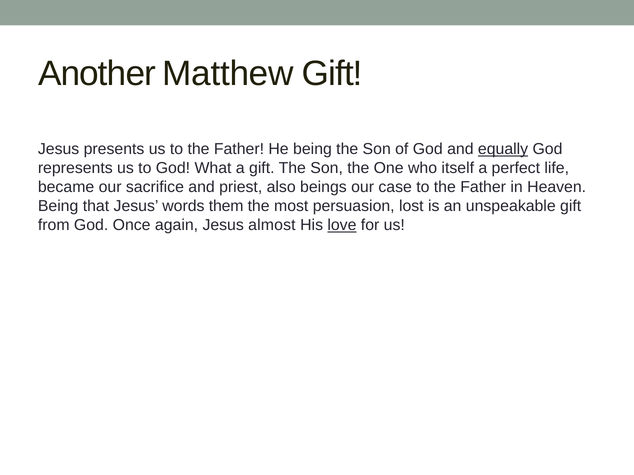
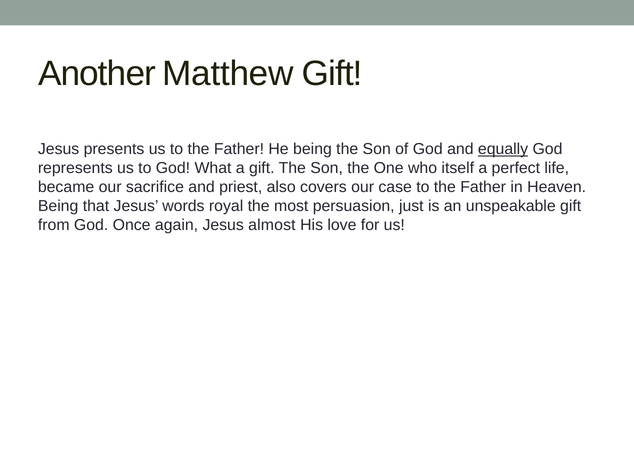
beings: beings -> covers (323, 187)
them: them -> royal (226, 206)
lost: lost -> just (411, 206)
love underline: present -> none (342, 225)
